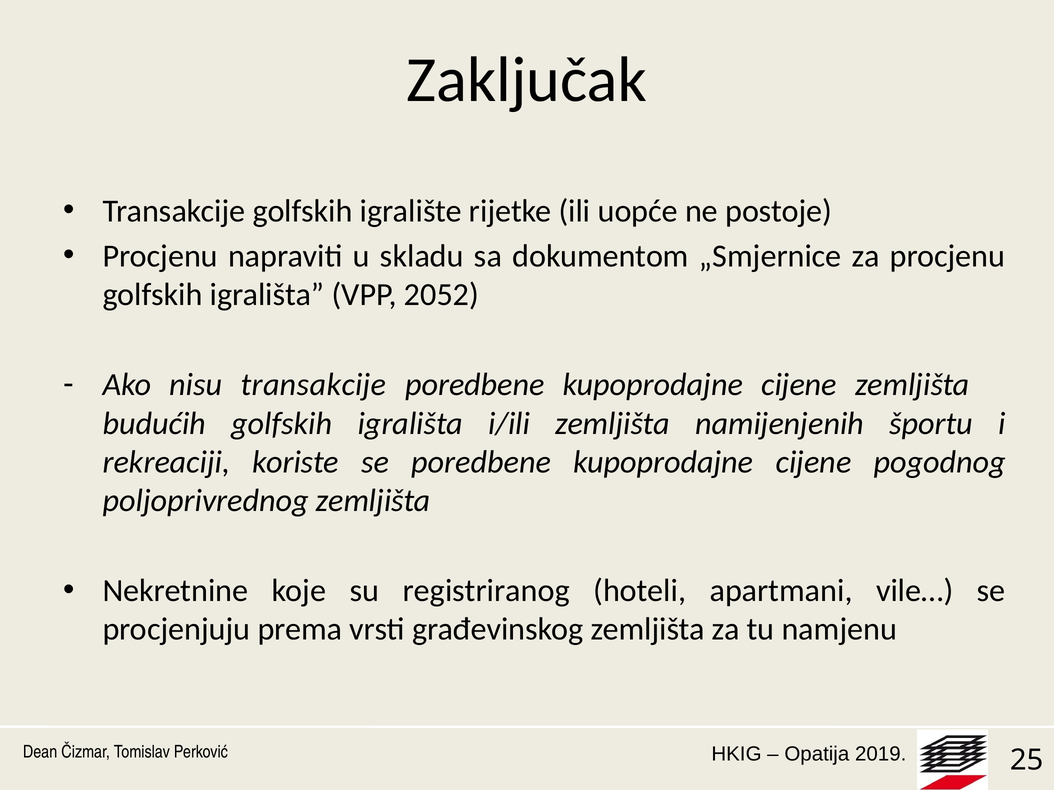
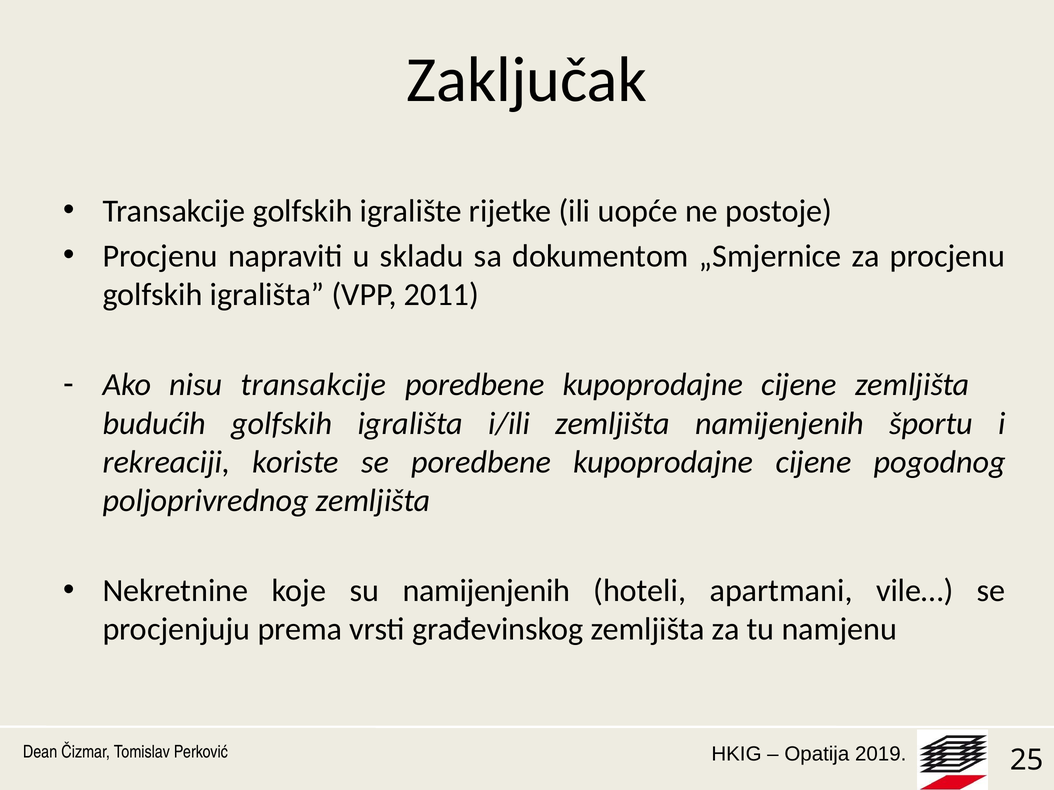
2052: 2052 -> 2011 (441, 295)
su registriranog: registriranog -> namijenjenih (486, 591)
